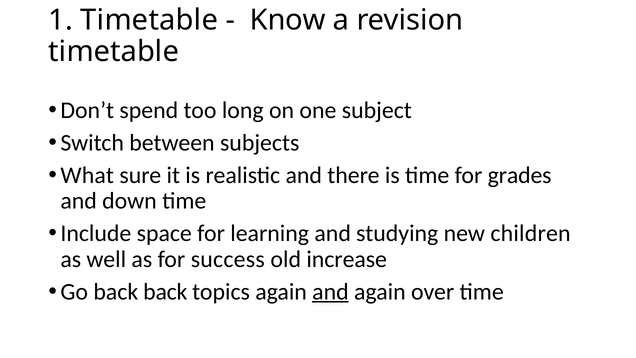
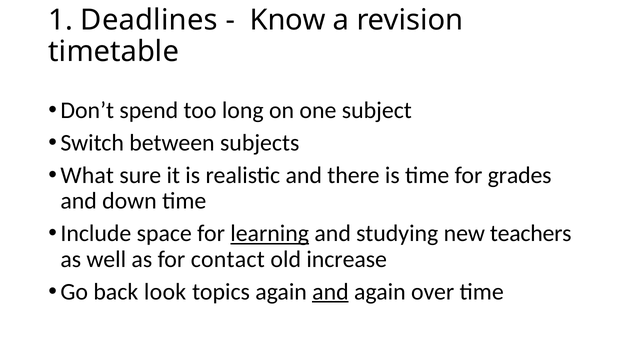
1 Timetable: Timetable -> Deadlines (149, 20)
learning underline: none -> present (270, 233)
children: children -> teachers (531, 233)
success: success -> contact (228, 259)
back back: back -> look (165, 291)
